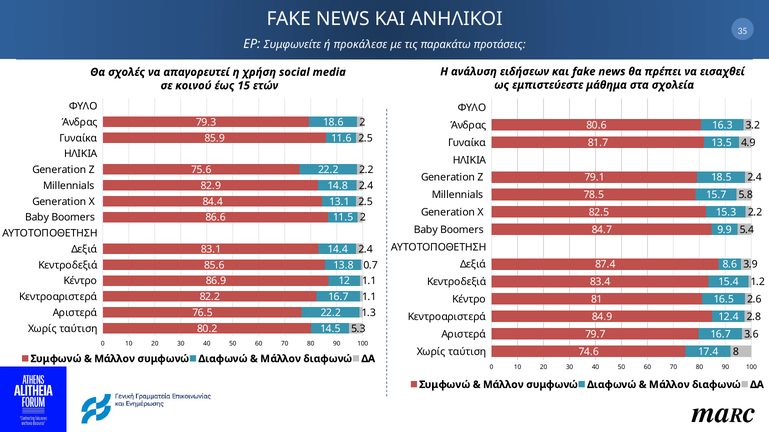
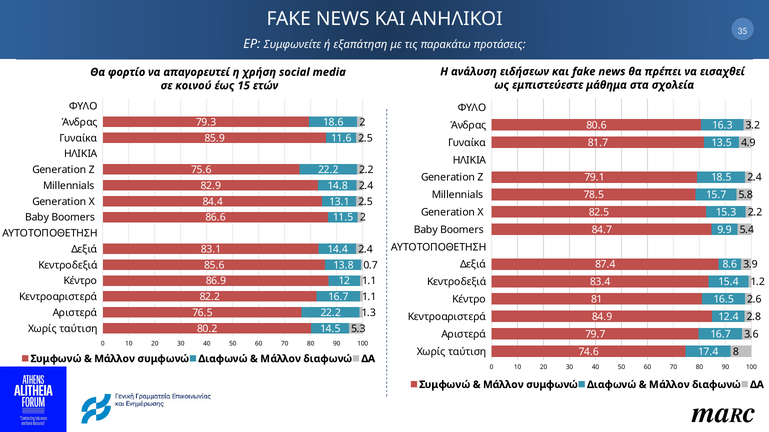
προκάλεσε: προκάλεσε -> εξαπάτηση (360, 44)
σχολές: σχολές -> φορτίο (127, 72)
